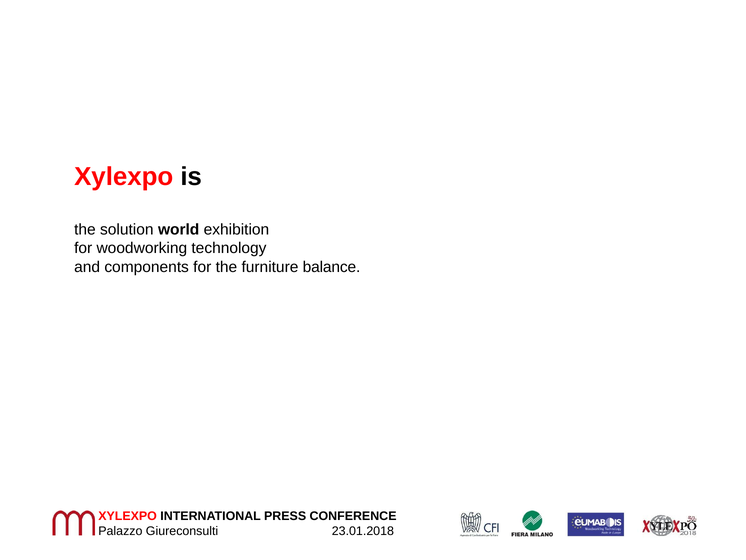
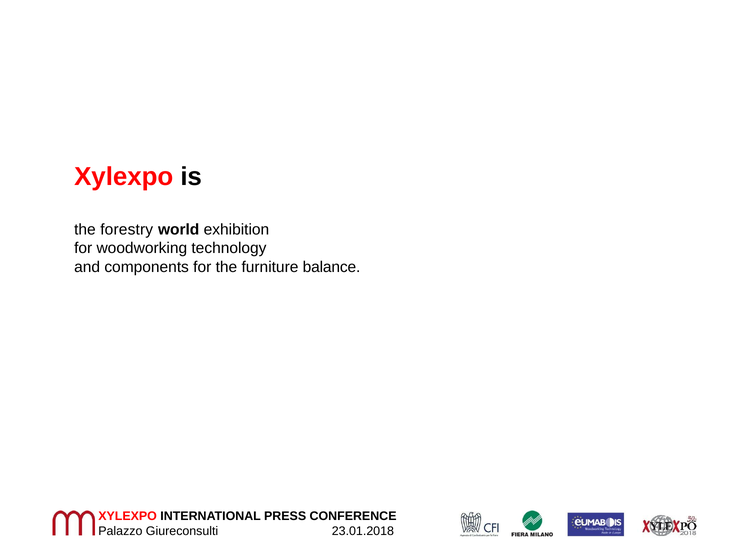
solution: solution -> forestry (127, 229)
